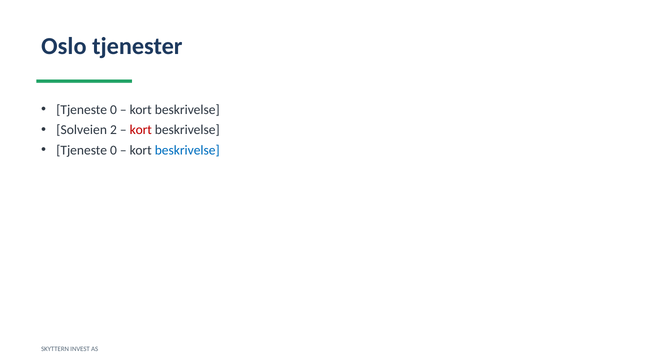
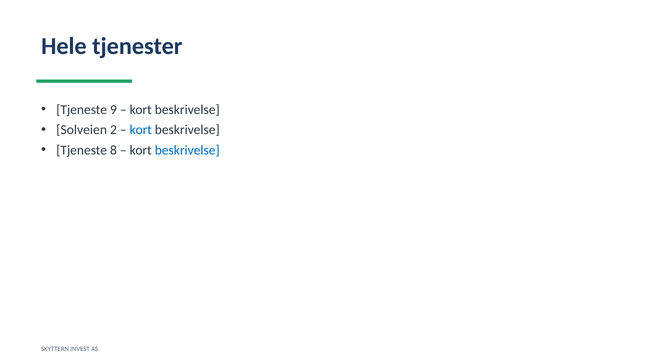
Oslo: Oslo -> Hele (64, 46)
0: 0 -> 9 (113, 110)
kort colour: red -> blue (141, 130)
0: 0 -> 8 (113, 150)
